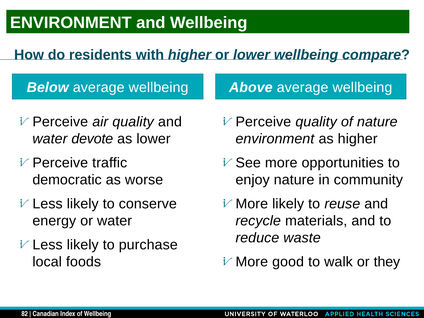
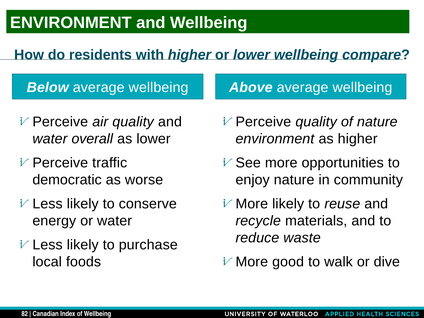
devote: devote -> overall (92, 139)
they: they -> dive (387, 262)
